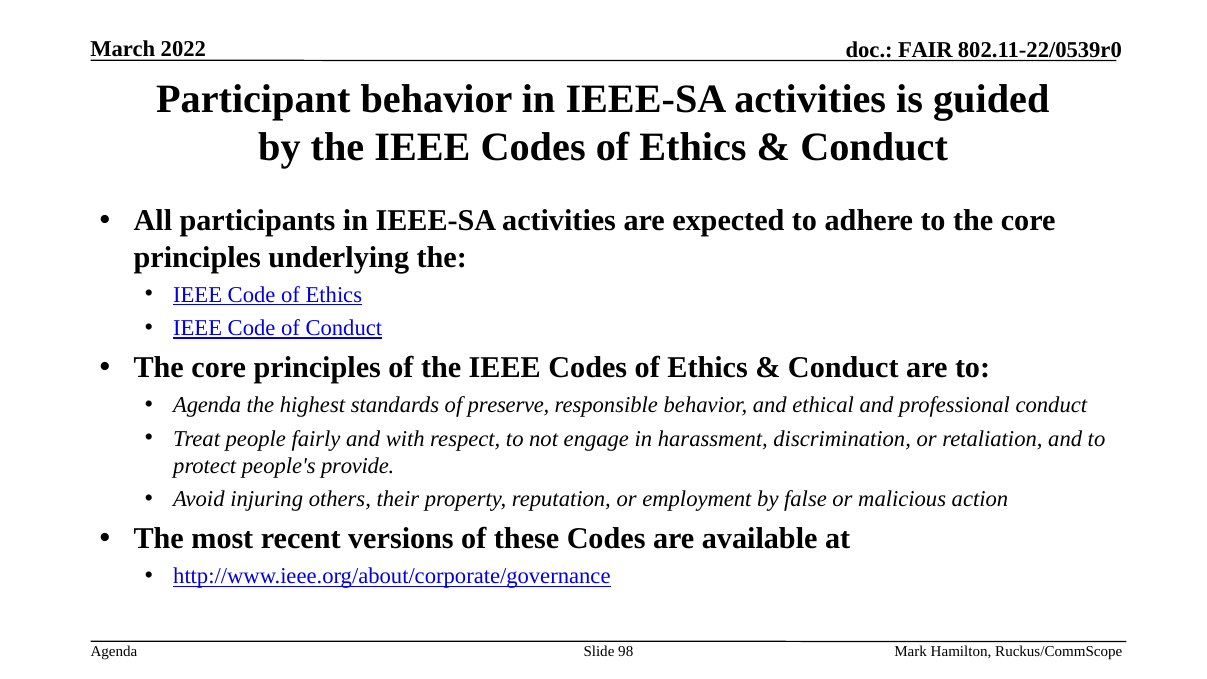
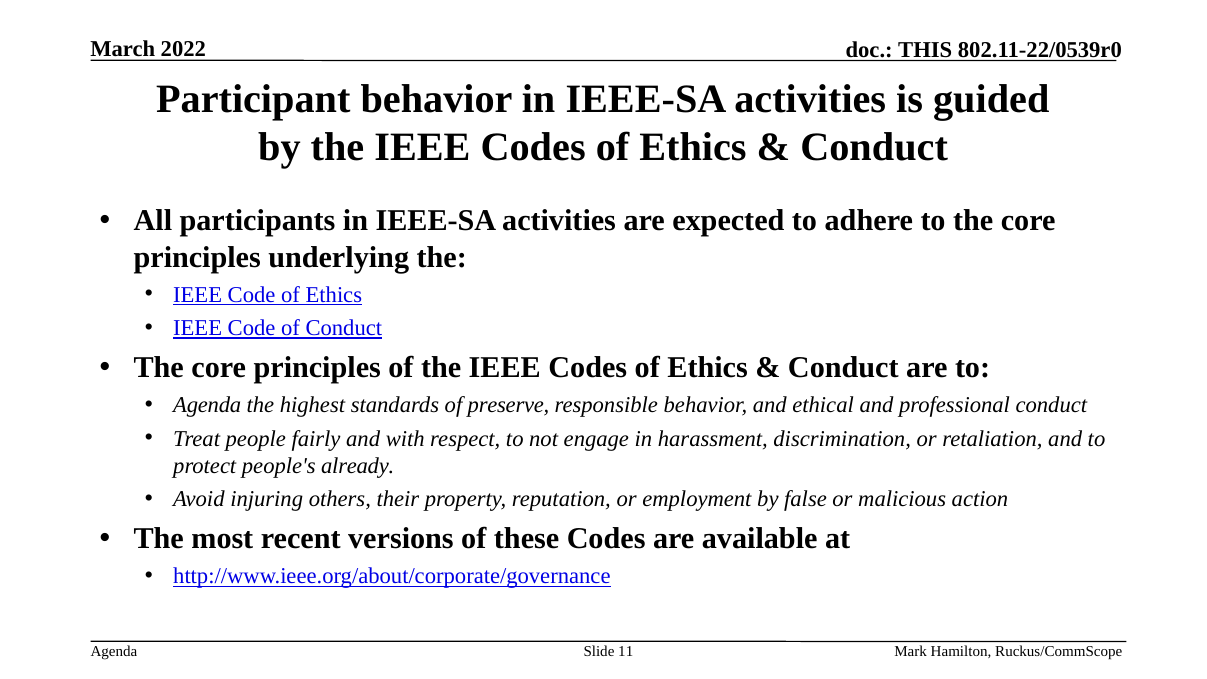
FAIR: FAIR -> THIS (925, 50)
provide: provide -> already (358, 466)
98: 98 -> 11 (626, 651)
